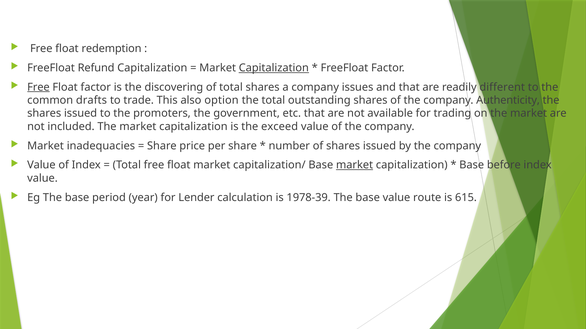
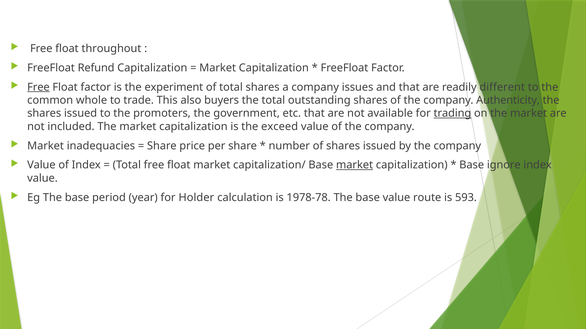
redemption: redemption -> throughout (111, 49)
Capitalization underline: present -> none (274, 68)
discovering: discovering -> experiment (174, 87)
drafts: drafts -> whole (92, 100)
option: option -> buyers (222, 100)
trading underline: none -> present (452, 114)
before: before -> ignore (504, 165)
Lender: Lender -> Holder (196, 198)
1978-39: 1978-39 -> 1978-78 (309, 198)
615: 615 -> 593 (466, 198)
